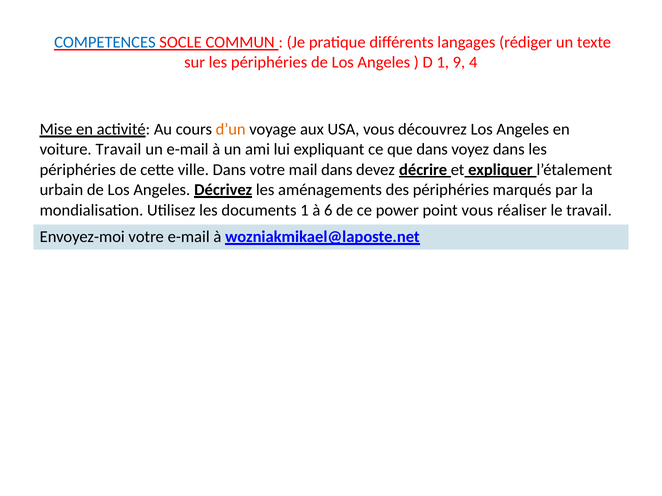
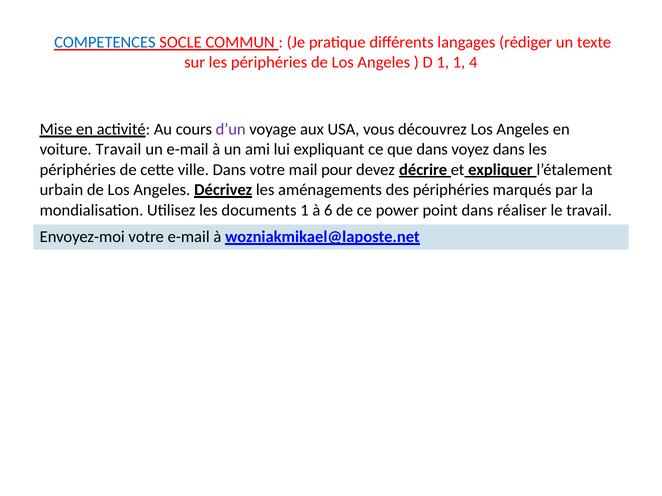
1 9: 9 -> 1 (459, 62)
d’un colour: orange -> purple (231, 129)
mail dans: dans -> pour (337, 170)
point vous: vous -> dans (477, 210)
